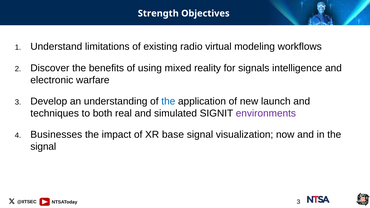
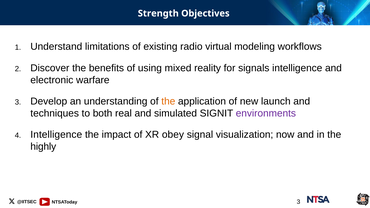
the colour: blue -> orange (168, 101)
Businesses: Businesses -> Intelligence (56, 135)
base: base -> obey (173, 135)
signal: signal -> highly (43, 147)
